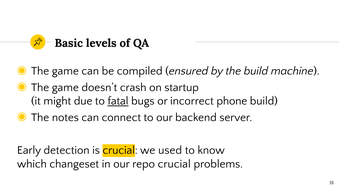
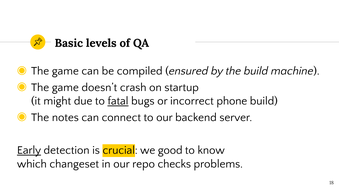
Early underline: none -> present (29, 150)
used: used -> good (170, 150)
repo crucial: crucial -> checks (174, 164)
